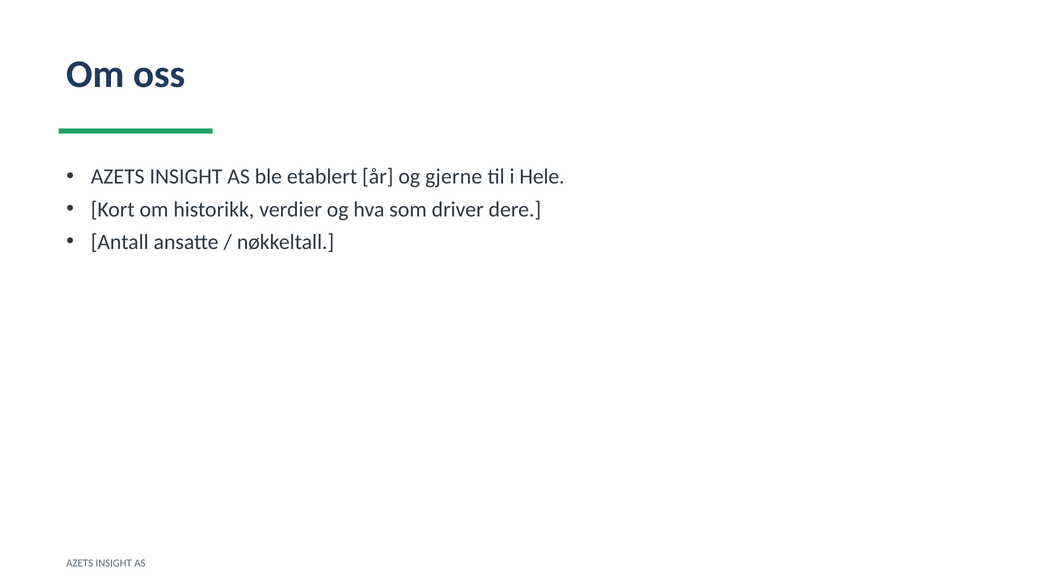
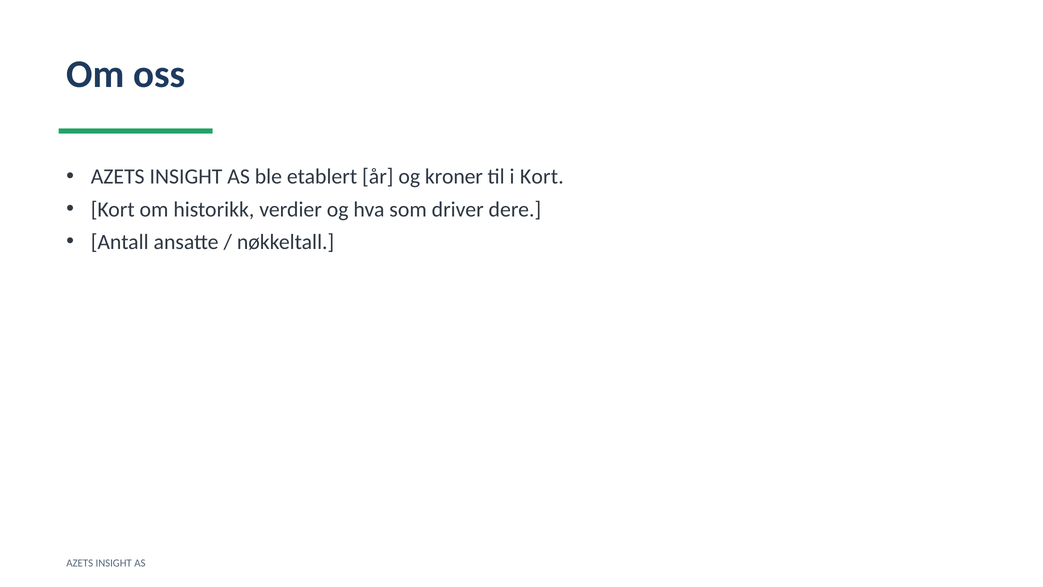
gjerne: gjerne -> kroner (454, 177)
i Hele: Hele -> Kort (542, 177)
